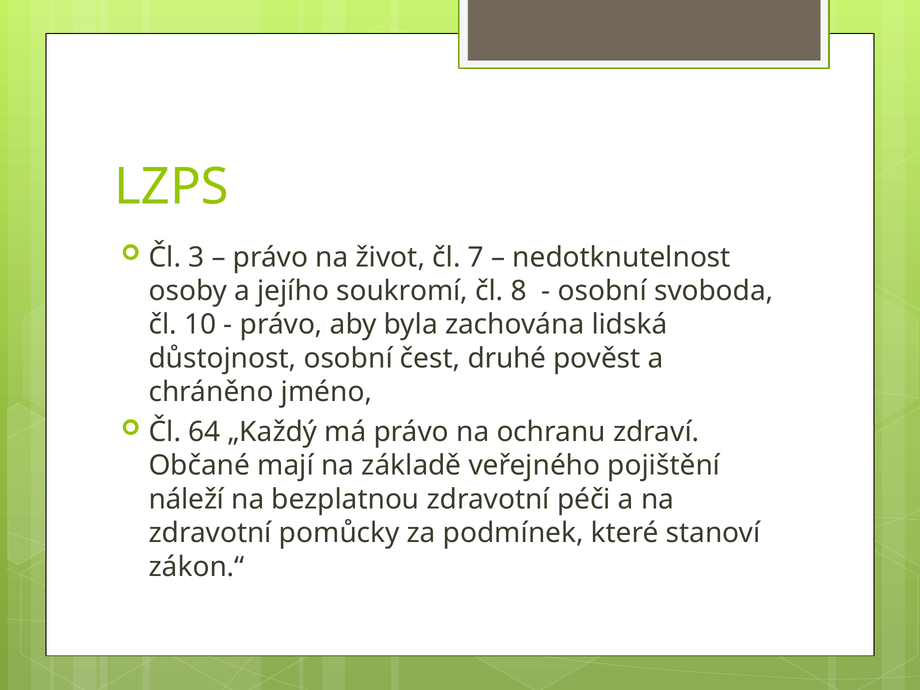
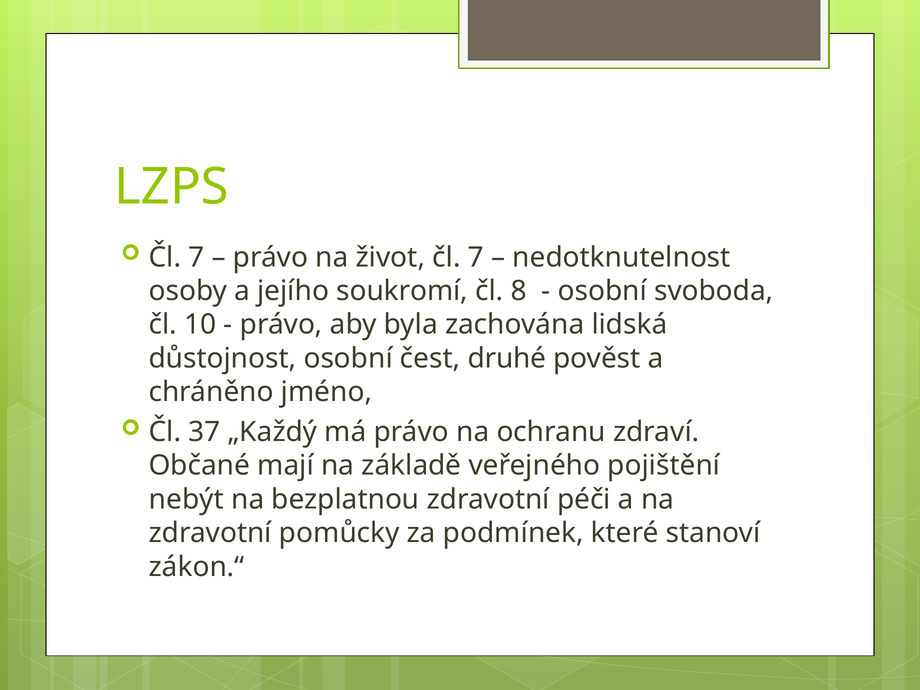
3: 3 -> 7 (196, 257)
64: 64 -> 37 (204, 432)
náleží: náleží -> nebýt (186, 499)
